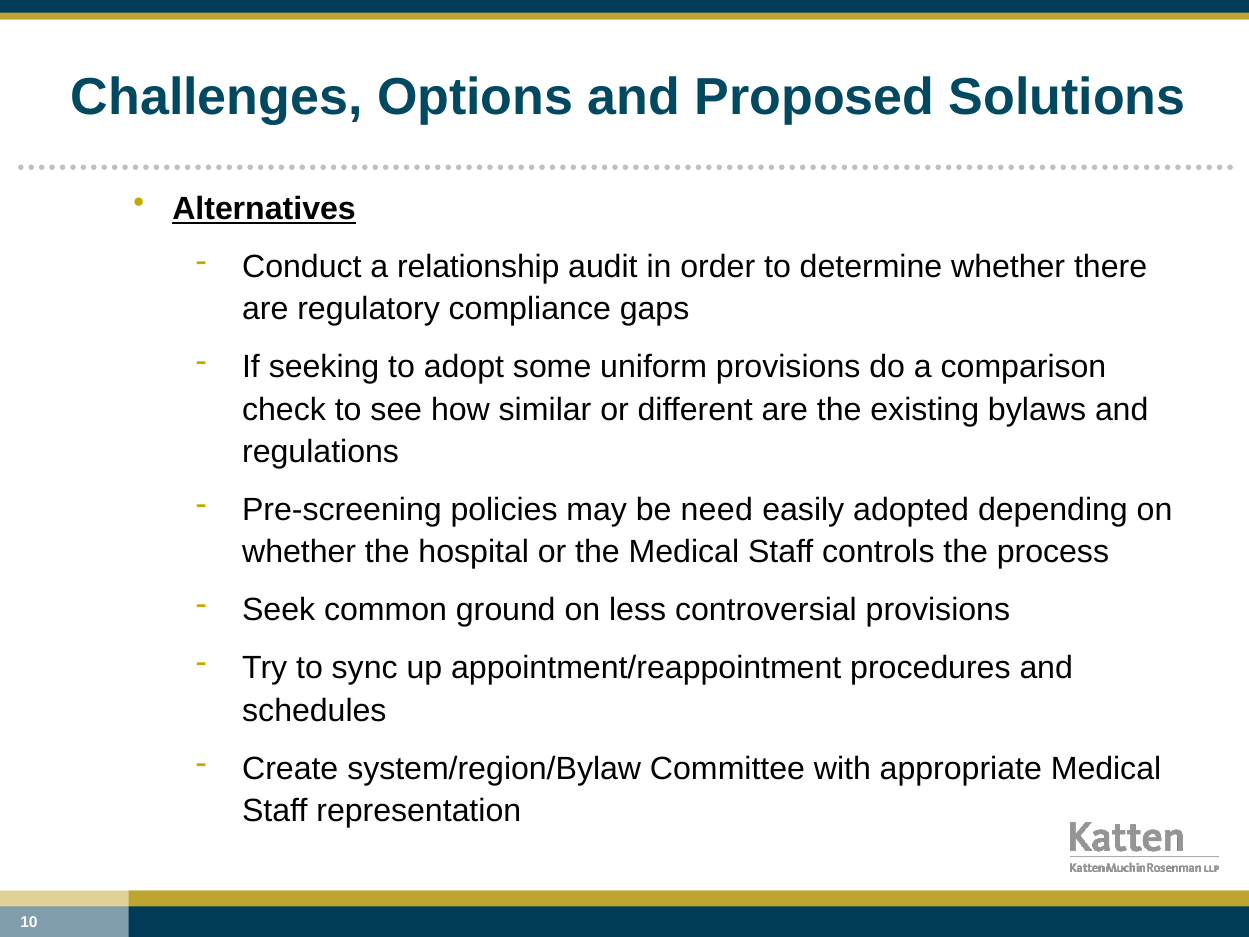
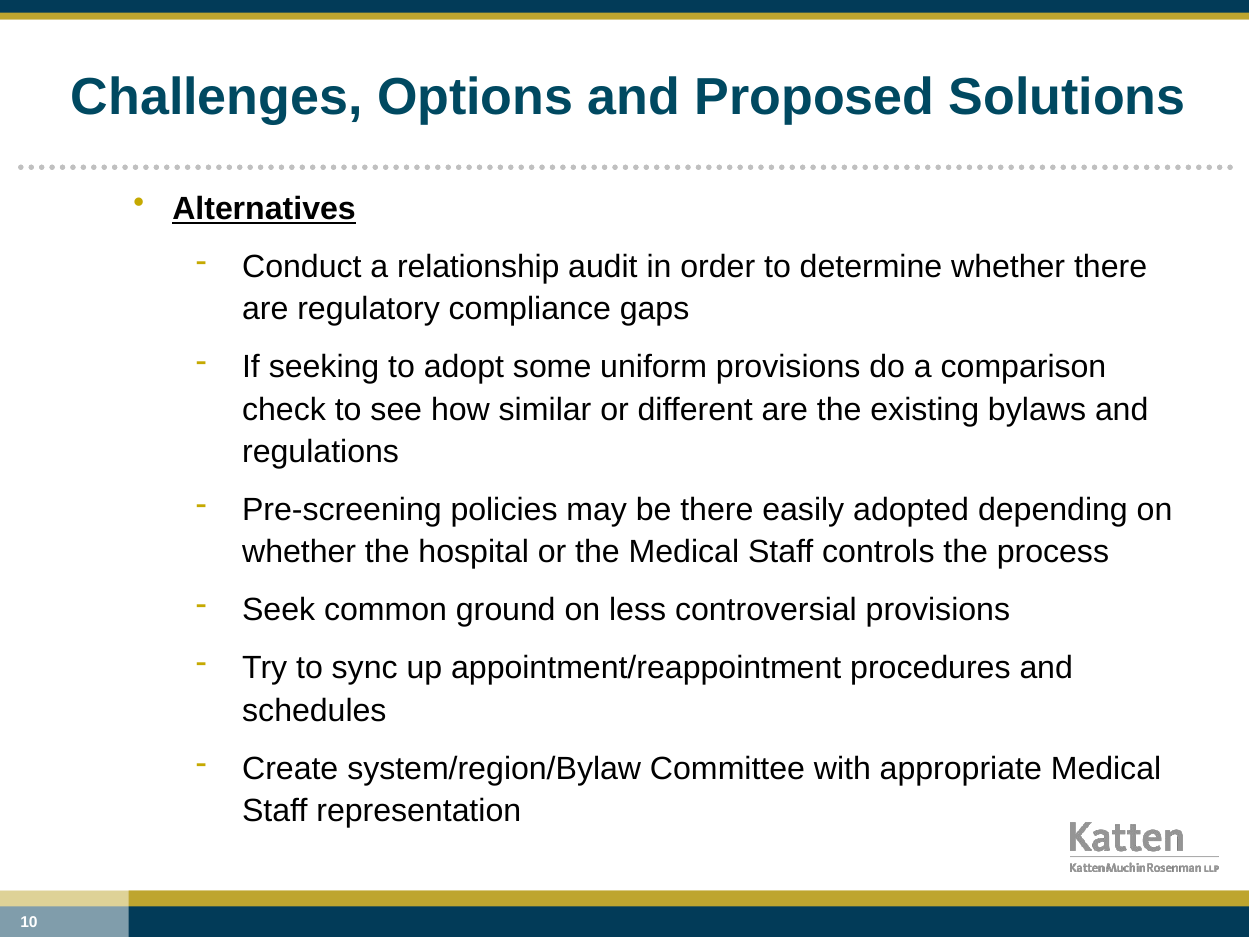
be need: need -> there (717, 510)
